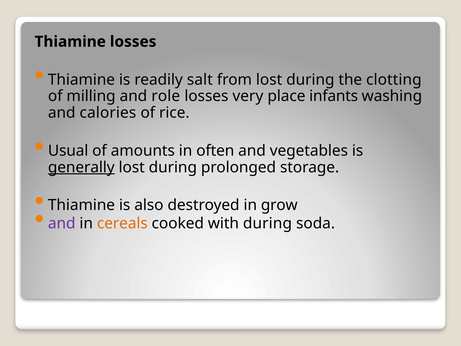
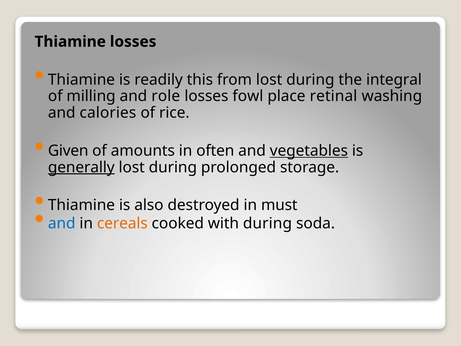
salt: salt -> this (200, 80)
clotting: clotting -> integral (394, 80)
very: very -> fowl (248, 96)
infants: infants -> retinal (333, 96)
Usual: Usual -> Given (68, 151)
vegetables underline: none -> present (309, 151)
grow: grow -> must (279, 205)
and colour: purple -> blue (62, 223)
